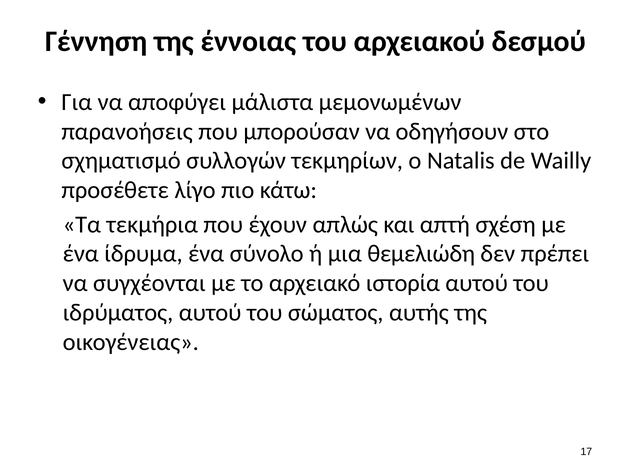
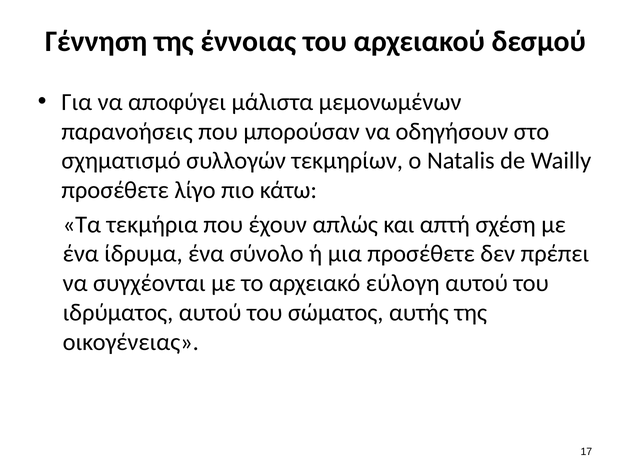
μια θεμελιώδη: θεμελιώδη -> προσέθετε (421, 254)
ιστορία: ιστορία -> εύλογη (403, 283)
